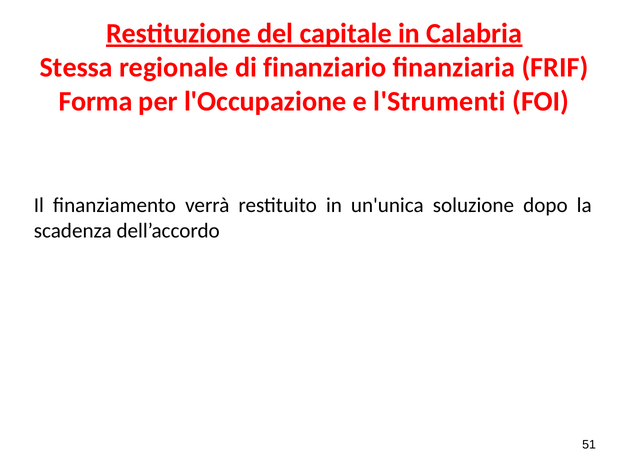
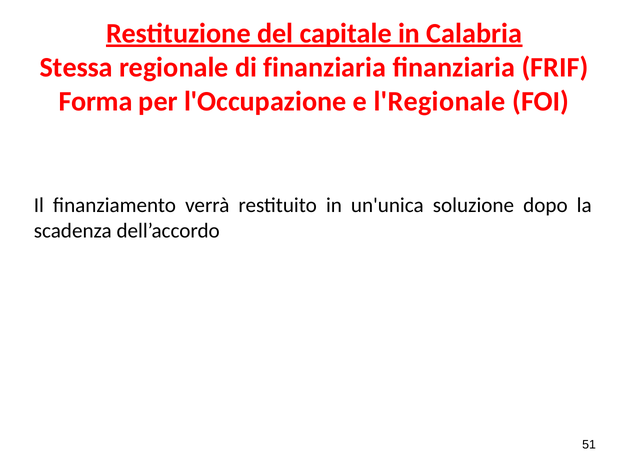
di finanziario: finanziario -> finanziaria (325, 67)
l'Strumenti: l'Strumenti -> l'Regionale (440, 101)
